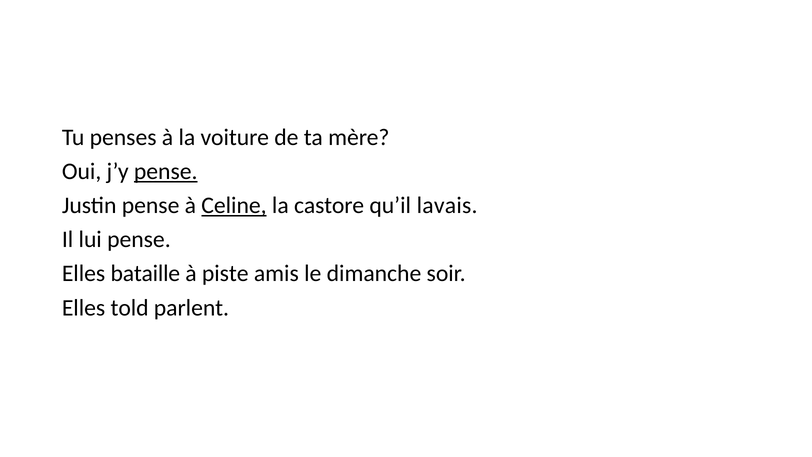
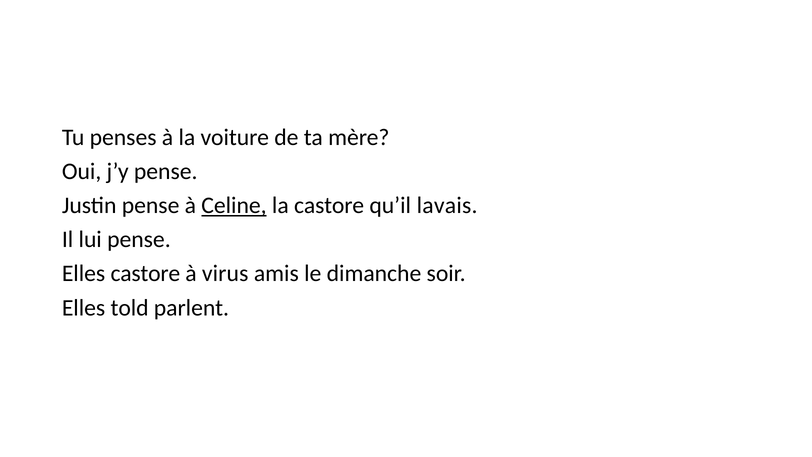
pense underline: present -> none (166, 171)
Elles bataille: bataille -> castore (145, 273)
piste: piste -> virus (225, 273)
